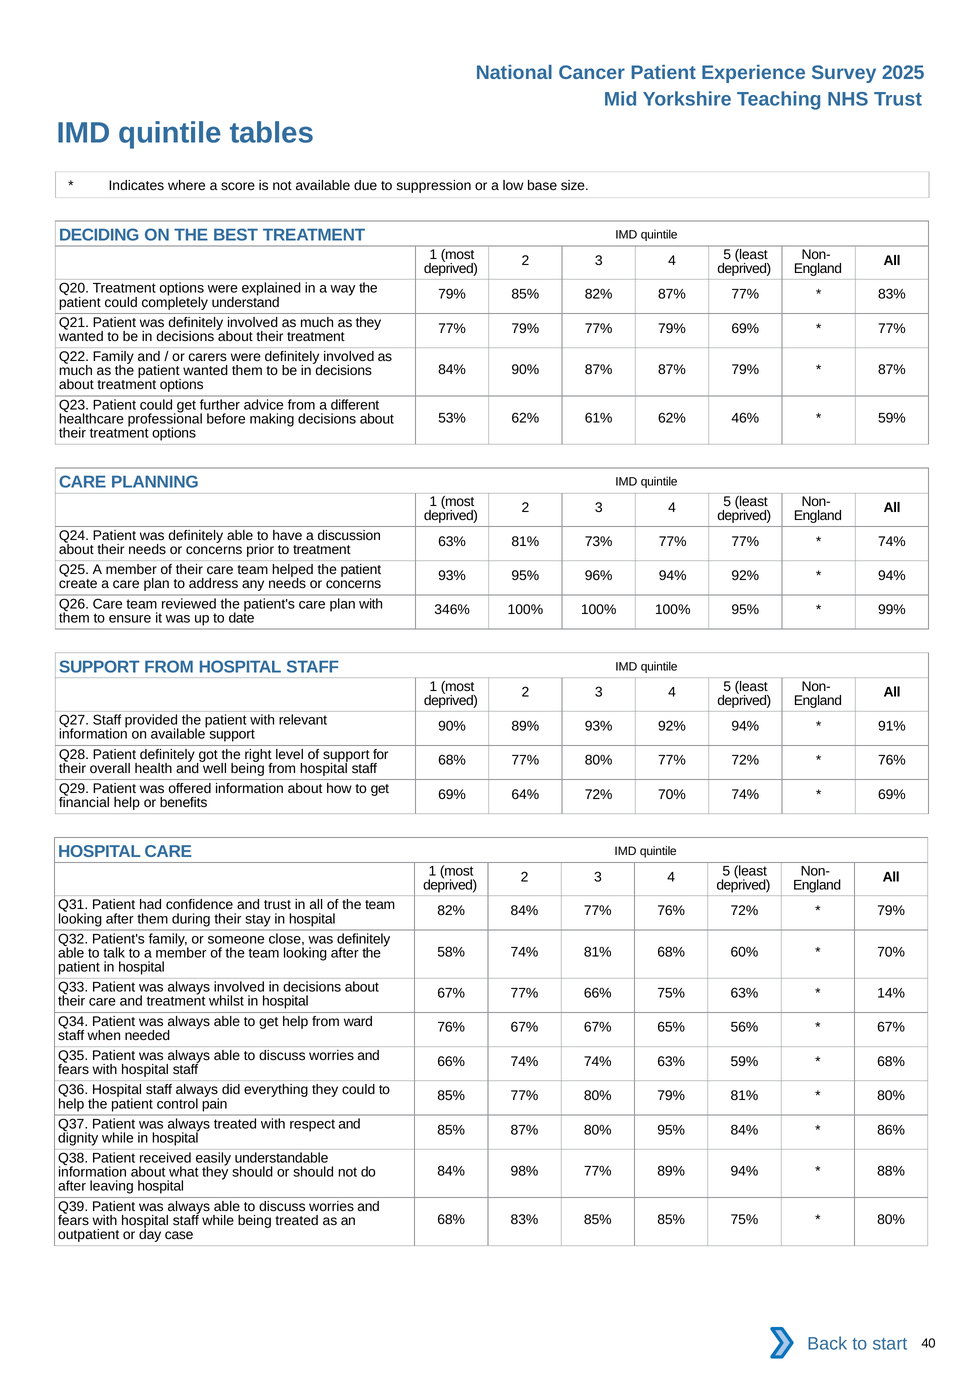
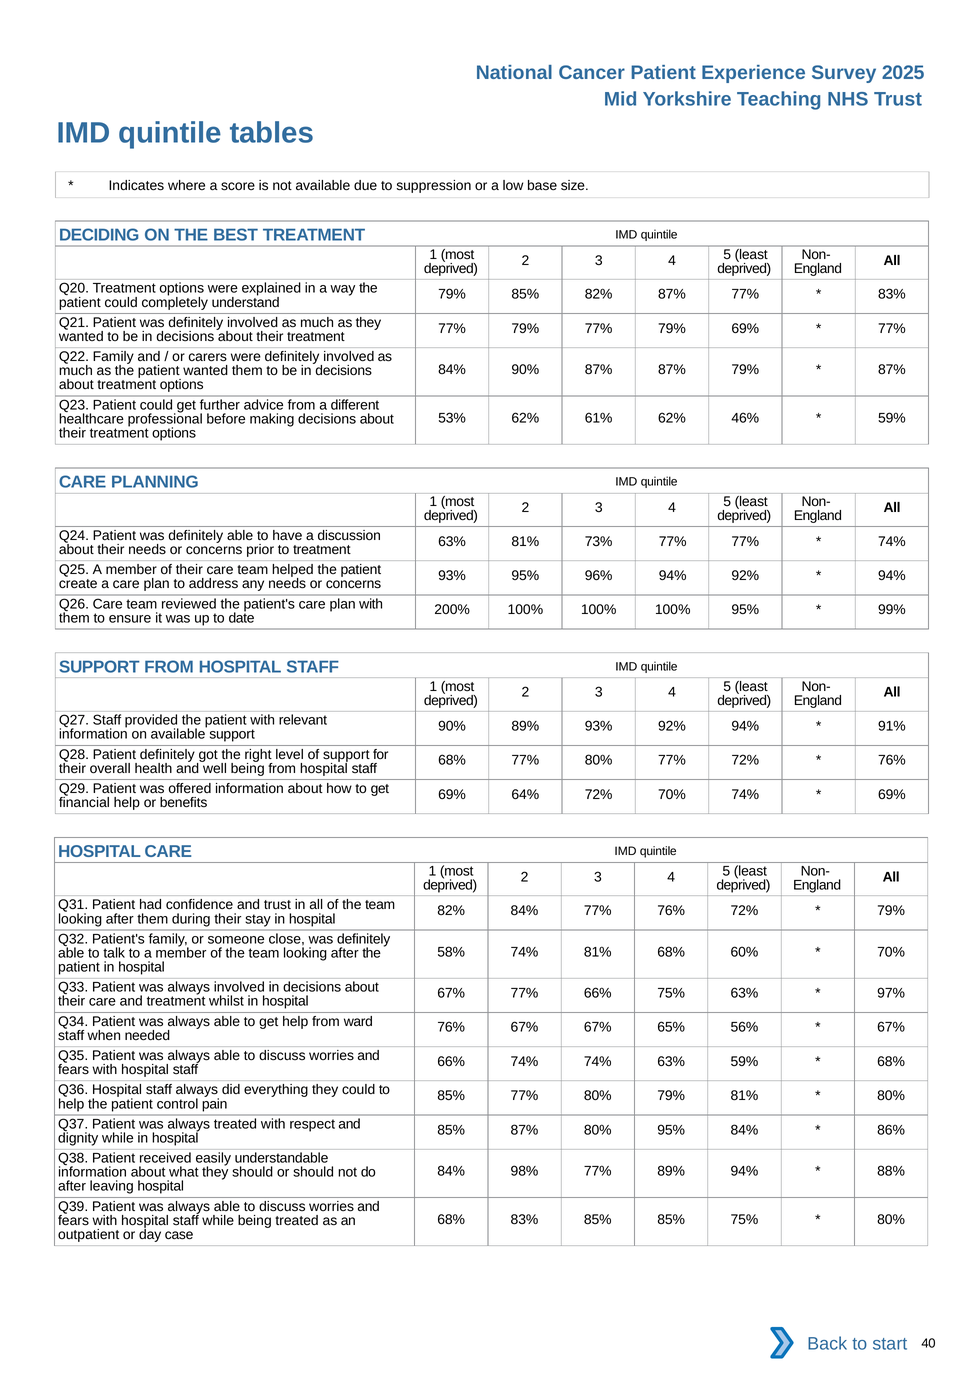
346%: 346% -> 200% (452, 610)
14%: 14% -> 97% (891, 993)
